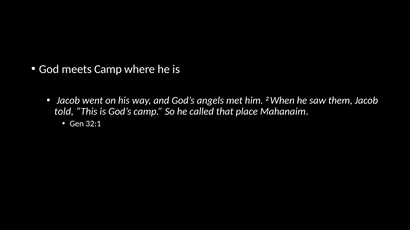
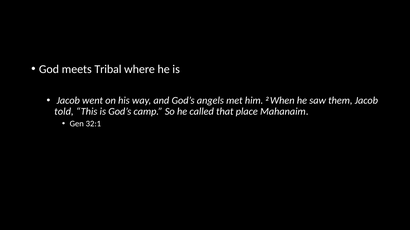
meets Camp: Camp -> Tribal (108, 69)
